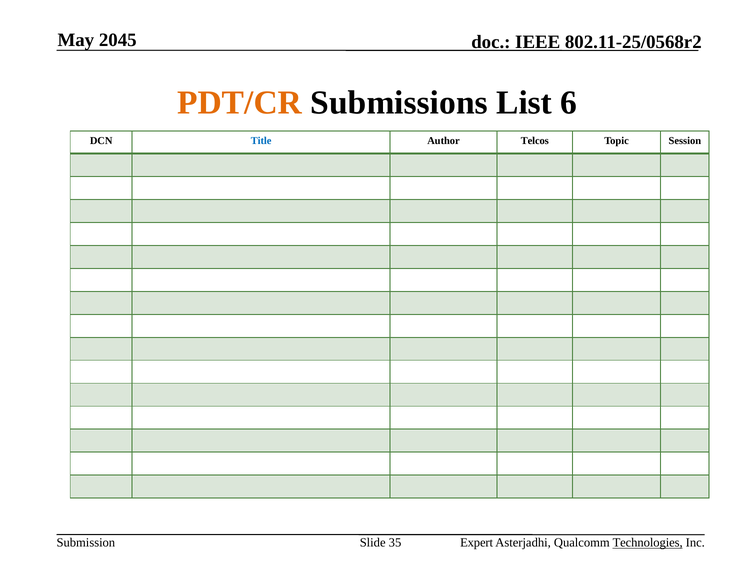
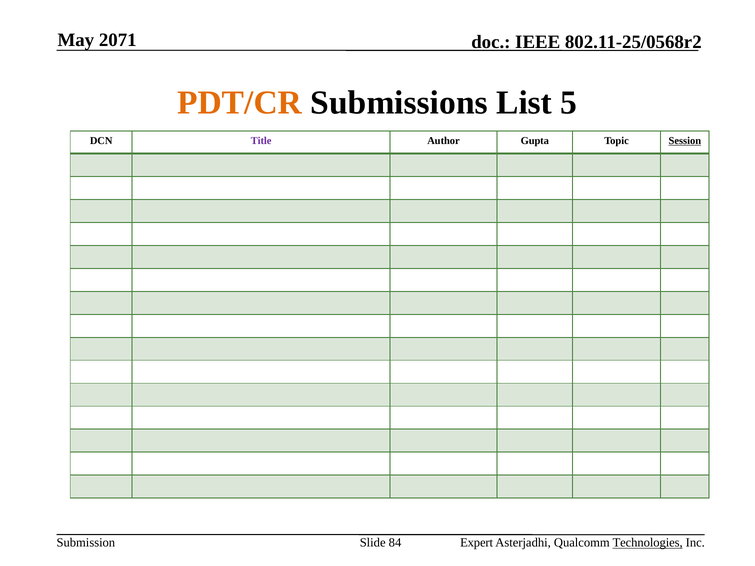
2045: 2045 -> 2071 (118, 40)
6: 6 -> 5 (569, 103)
Title colour: blue -> purple (261, 141)
Telcos: Telcos -> Gupta (535, 141)
Session underline: none -> present (685, 141)
35: 35 -> 84 (395, 543)
